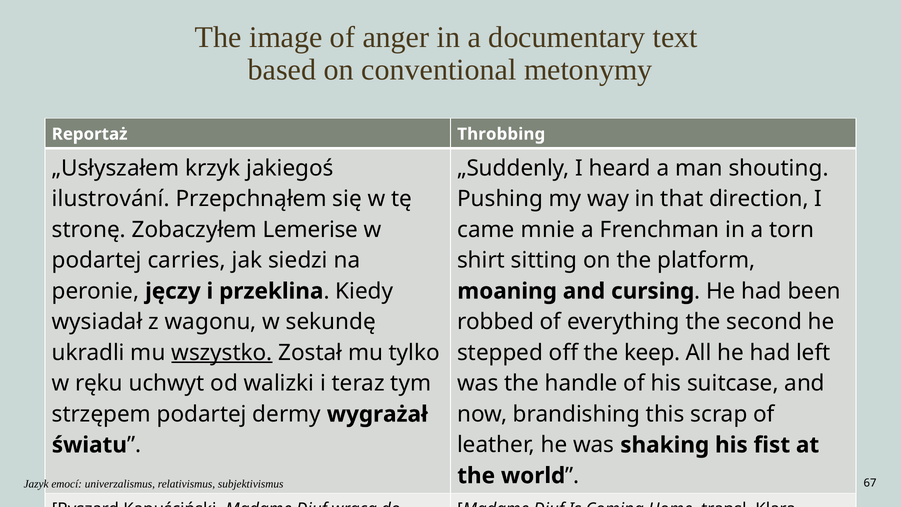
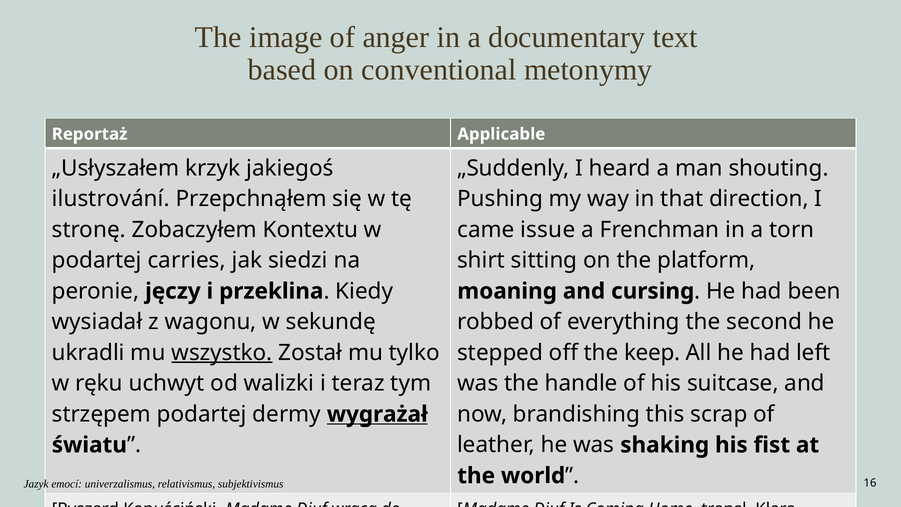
Throbbing: Throbbing -> Applicable (501, 134)
Lemerise: Lemerise -> Kontextu (310, 230)
mnie: mnie -> issue (548, 230)
wygrażał underline: none -> present (377, 414)
67: 67 -> 16 (870, 483)
